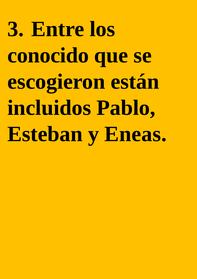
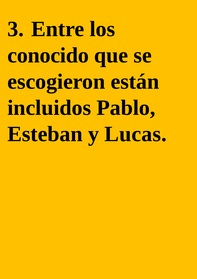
Eneas: Eneas -> Lucas (136, 134)
